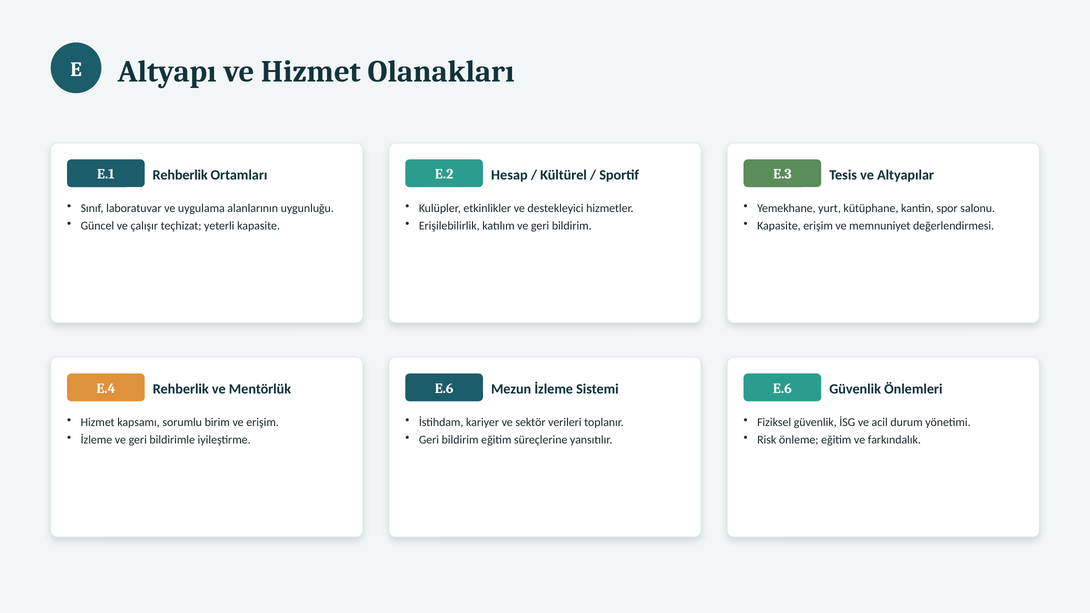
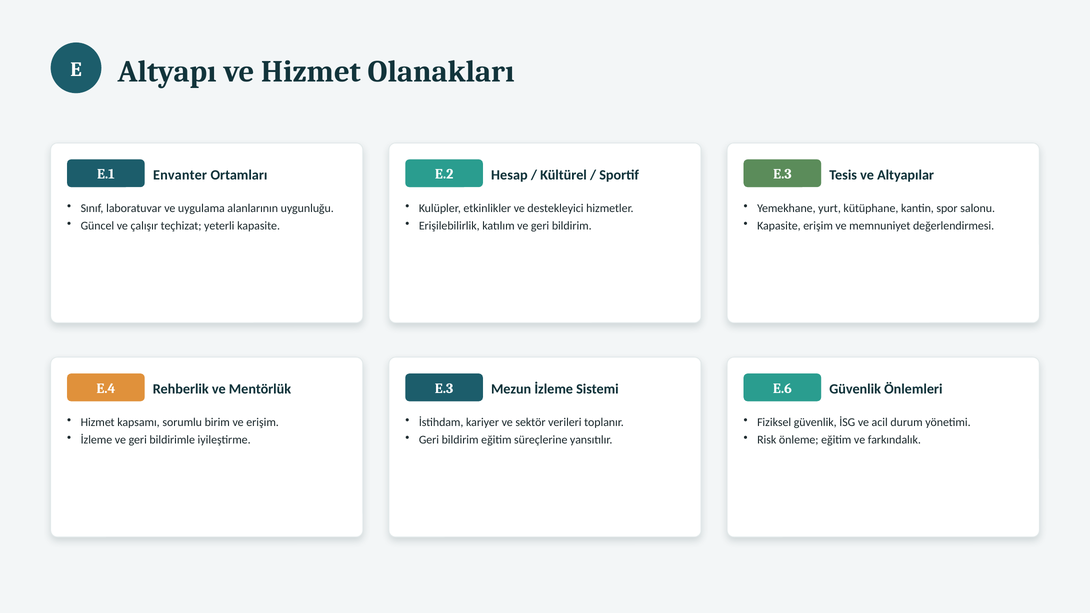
E.1 Rehberlik: Rehberlik -> Envanter (180, 175)
E.6: E.6 -> E.3 (444, 388)
